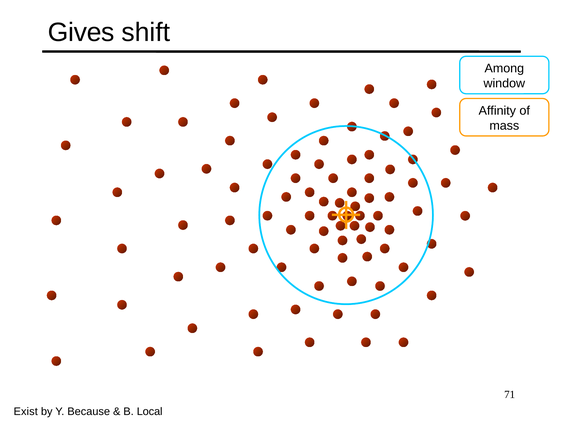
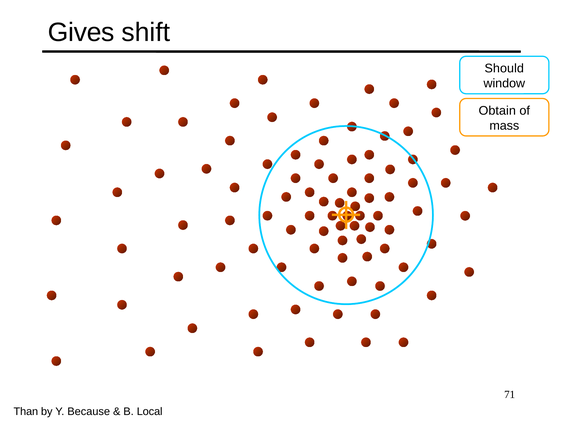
Among: Among -> Should (504, 68)
Affinity: Affinity -> Obtain (497, 111)
Exist: Exist -> Than (26, 412)
